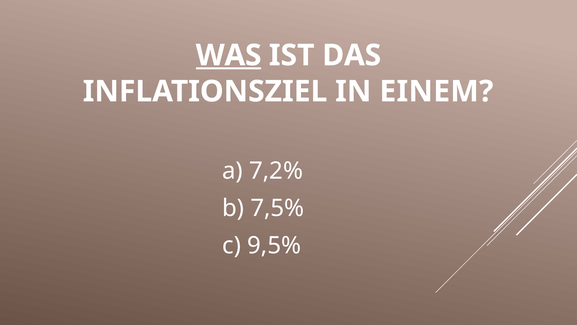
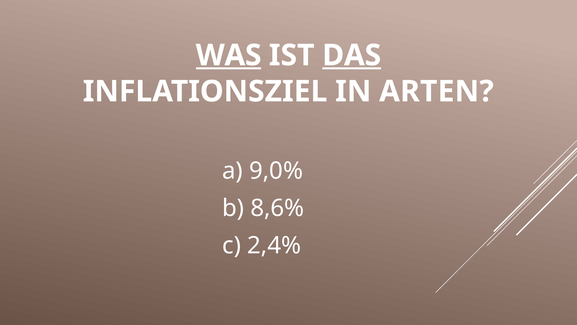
DAS underline: none -> present (352, 55)
EINEM: EINEM -> ARTEN (436, 91)
7,2%: 7,2% -> 9,0% (276, 171)
7,5%: 7,5% -> 8,6% (277, 208)
9,5%: 9,5% -> 2,4% (274, 245)
